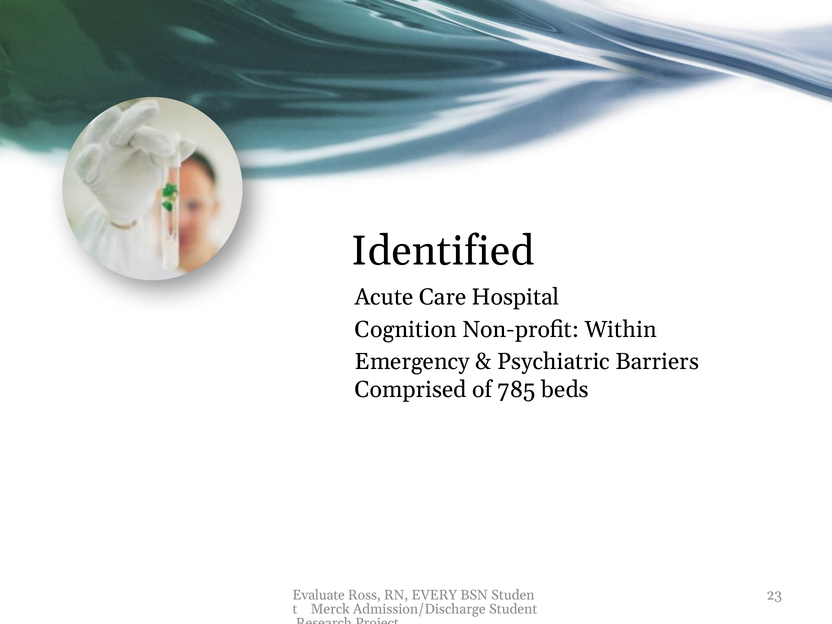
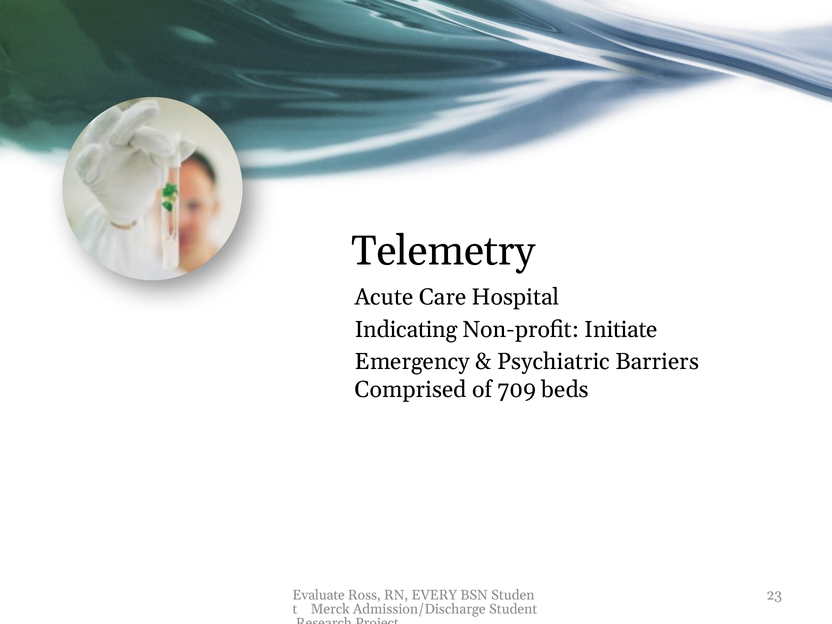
Identified: Identified -> Telemetry (443, 251)
Cognition: Cognition -> Indicating (406, 329)
Within: Within -> Initiate (621, 329)
785: 785 -> 709 (517, 390)
